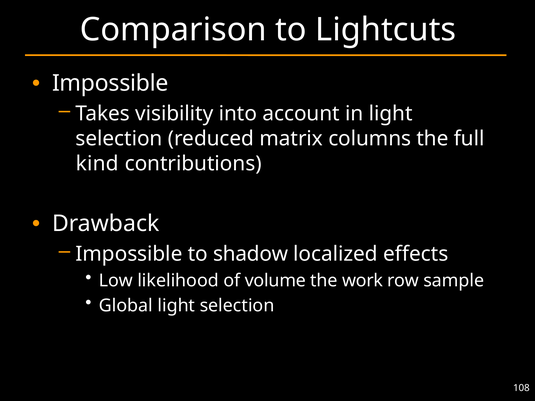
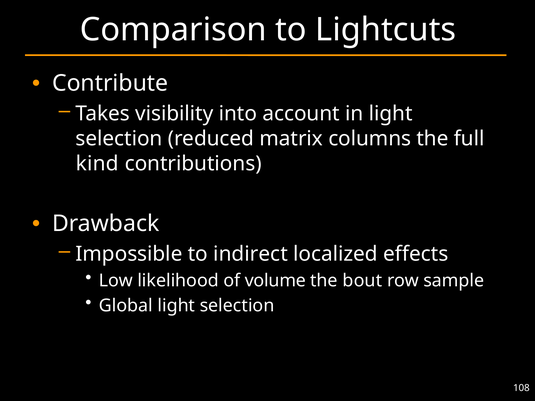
Impossible: Impossible -> Contribute (110, 83)
shadow: shadow -> indirect (251, 254)
work: work -> bout (362, 281)
